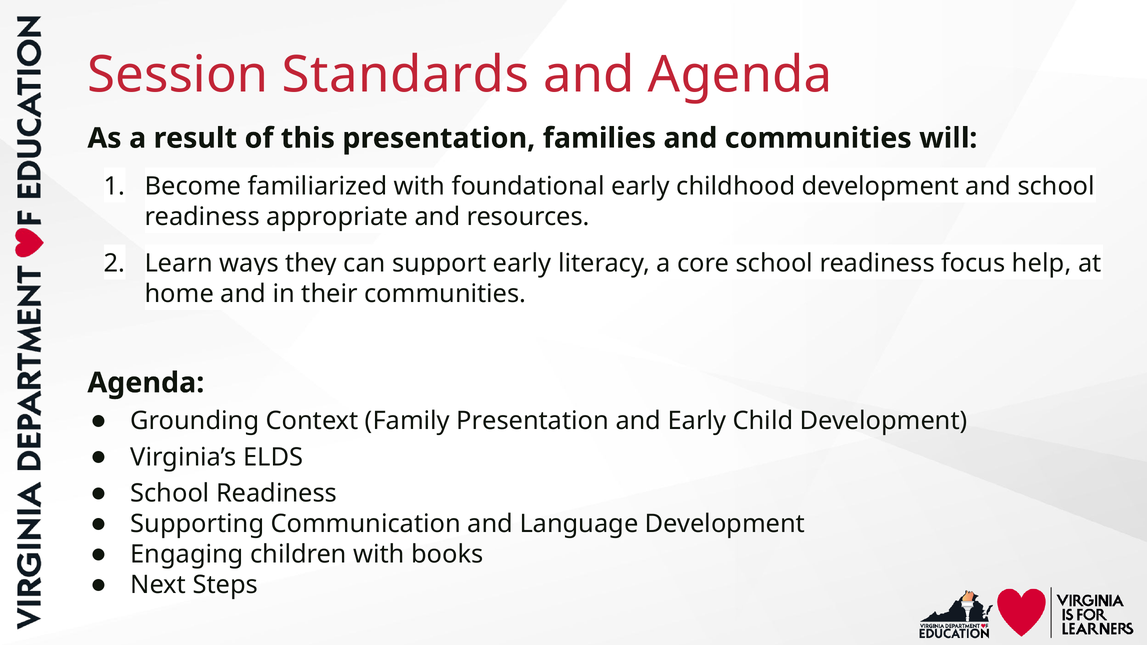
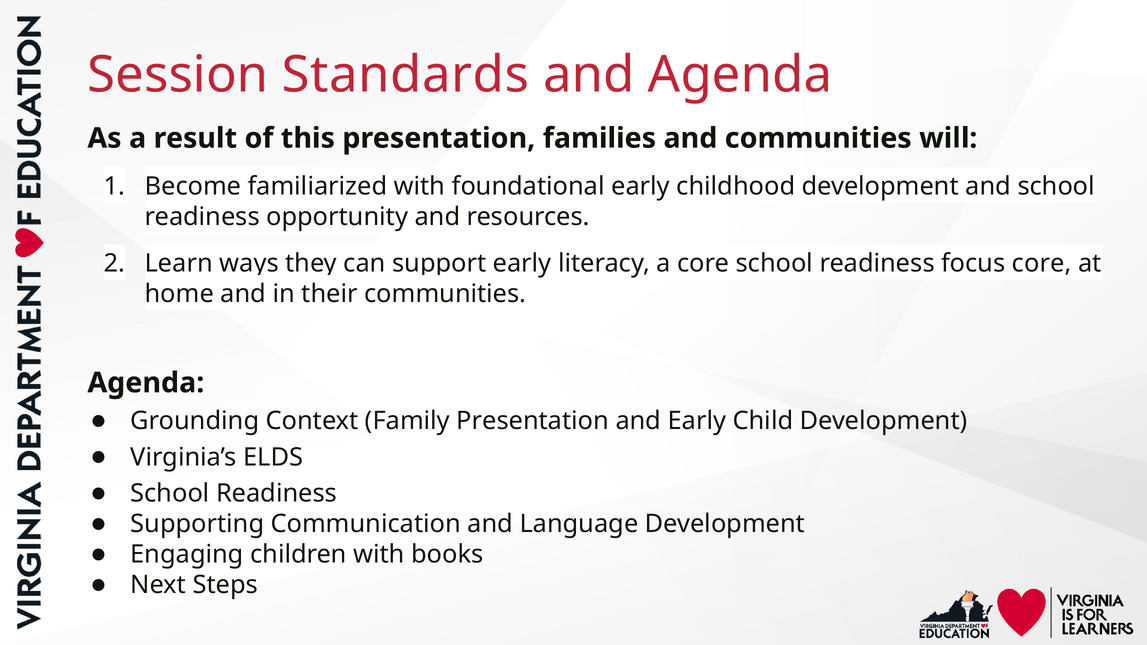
appropriate: appropriate -> opportunity (337, 217)
focus help: help -> core (1042, 264)
